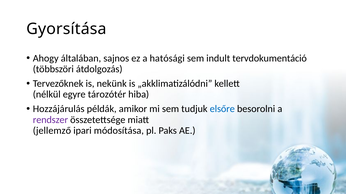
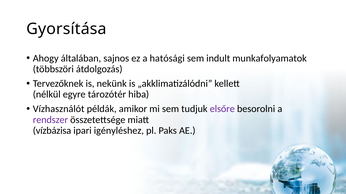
tervdokumentáció: tervdokumentáció -> munkafolyamatok (270, 58)
Hozzájárulás: Hozzájárulás -> Vízhasználót (59, 109)
elsőre colour: blue -> purple (222, 109)
jellemző: jellemző -> vízbázisa (52, 131)
módosítása: módosítása -> igényléshez (119, 131)
